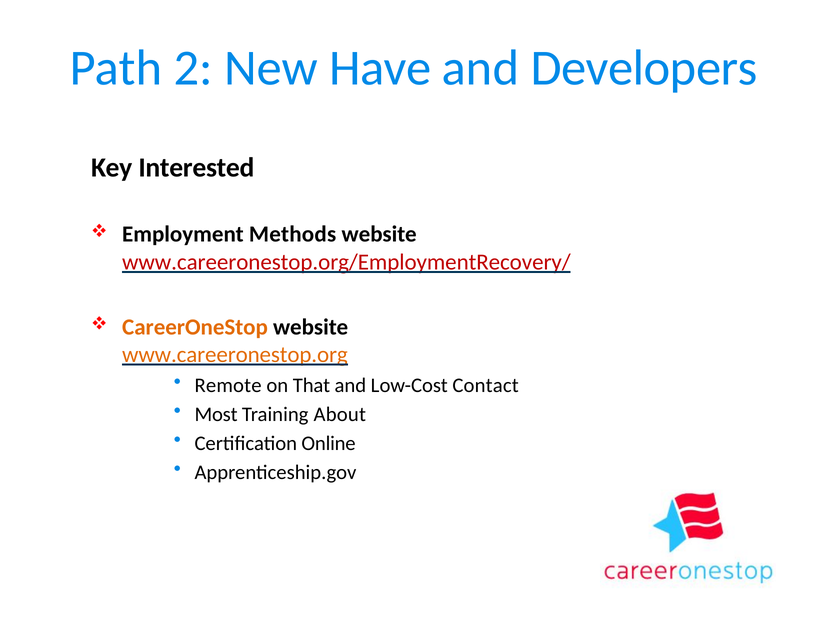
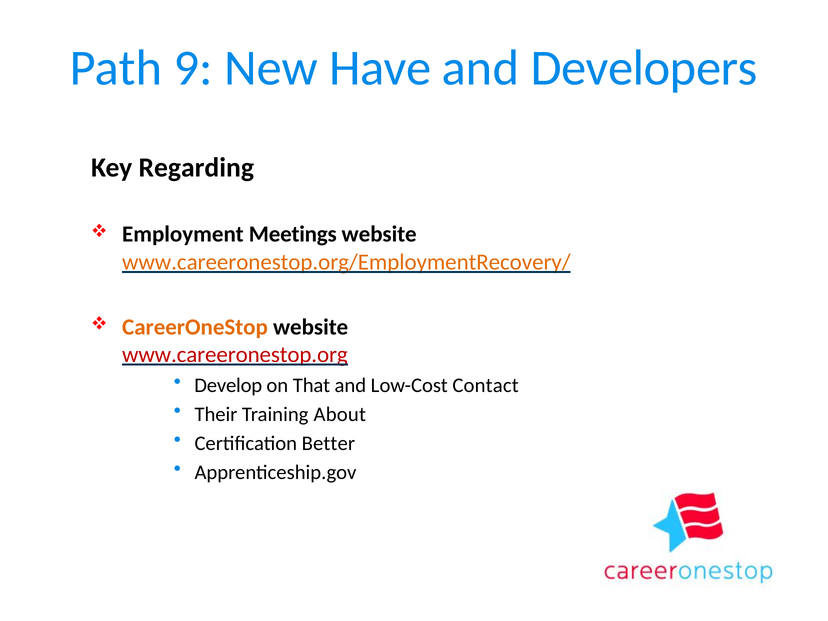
2: 2 -> 9 (193, 68)
Interested: Interested -> Regarding (196, 168)
Methods: Methods -> Meetings (293, 234)
www.careeronestop.org/EmploymentRecovery/ colour: red -> orange (346, 262)
www.careeronestop.org colour: orange -> red (235, 355)
Remote: Remote -> Develop (228, 385)
Most: Most -> Their (216, 414)
Online: Online -> Better (328, 443)
